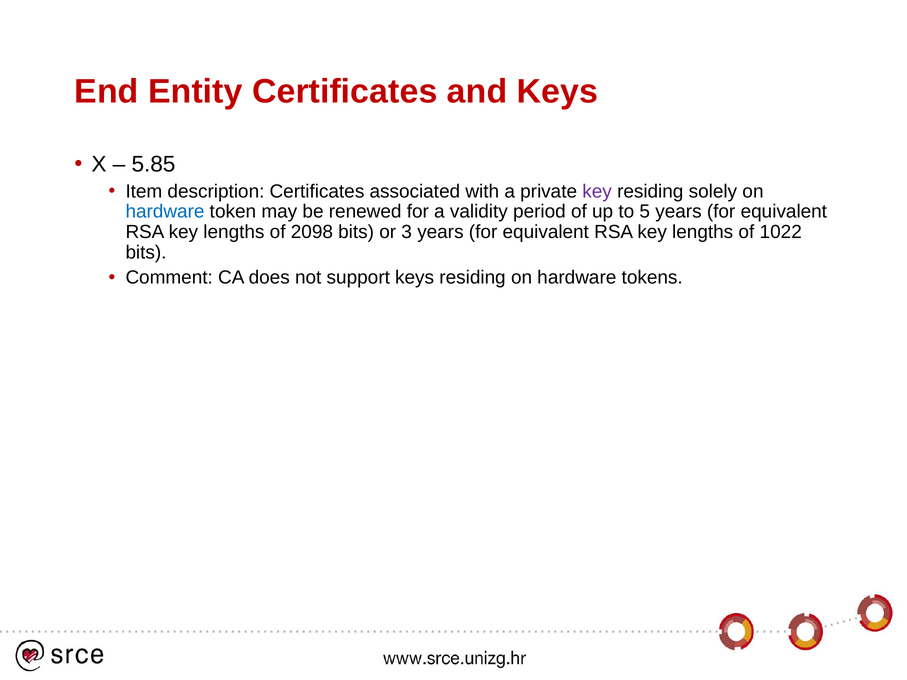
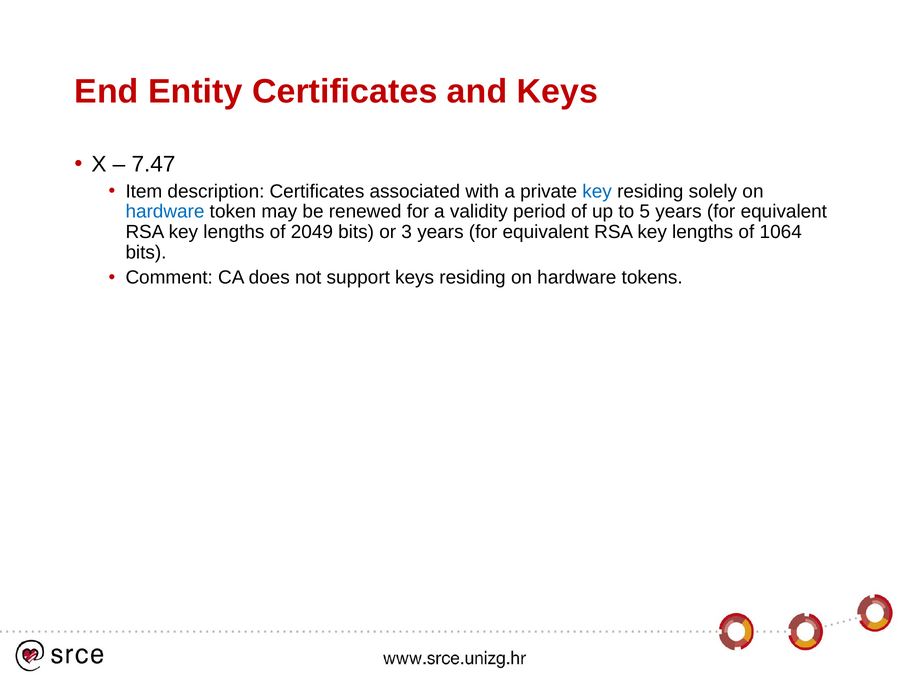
5.85: 5.85 -> 7.47 (153, 164)
key colour: purple -> blue (597, 191)
2098: 2098 -> 2049 (312, 232)
1022: 1022 -> 1064 (781, 232)
